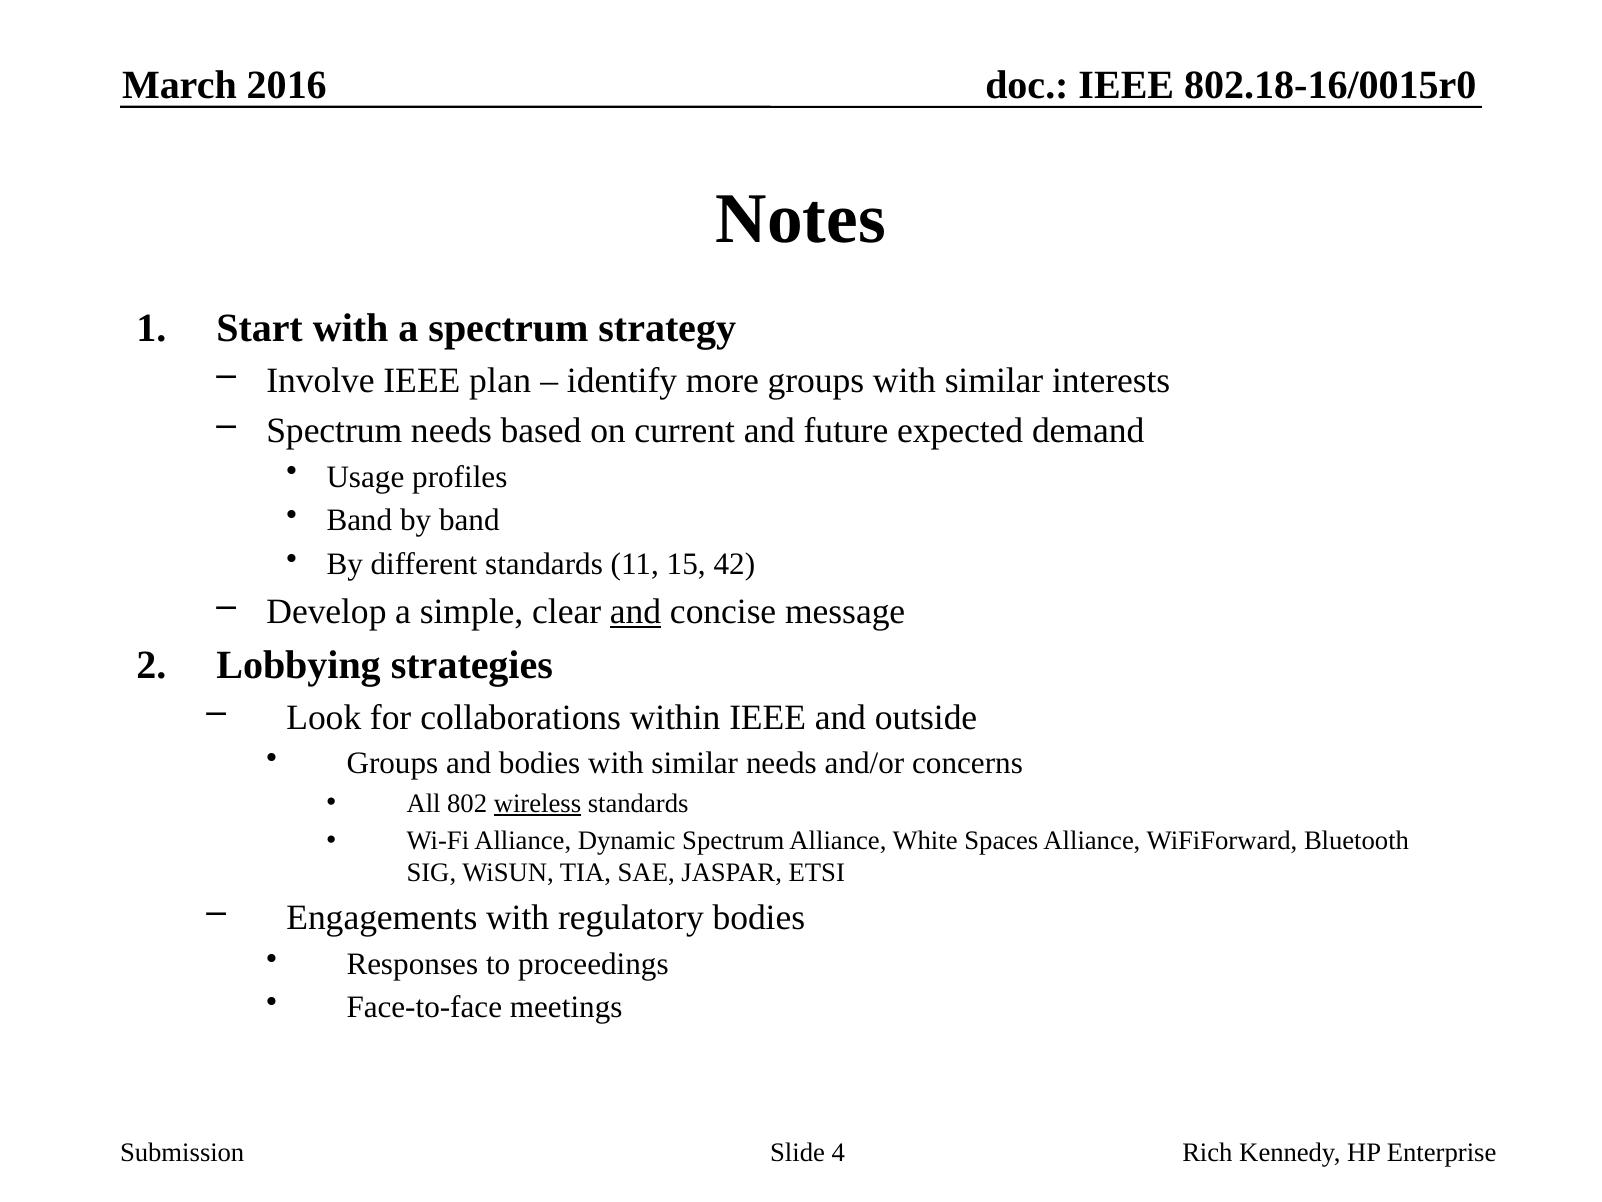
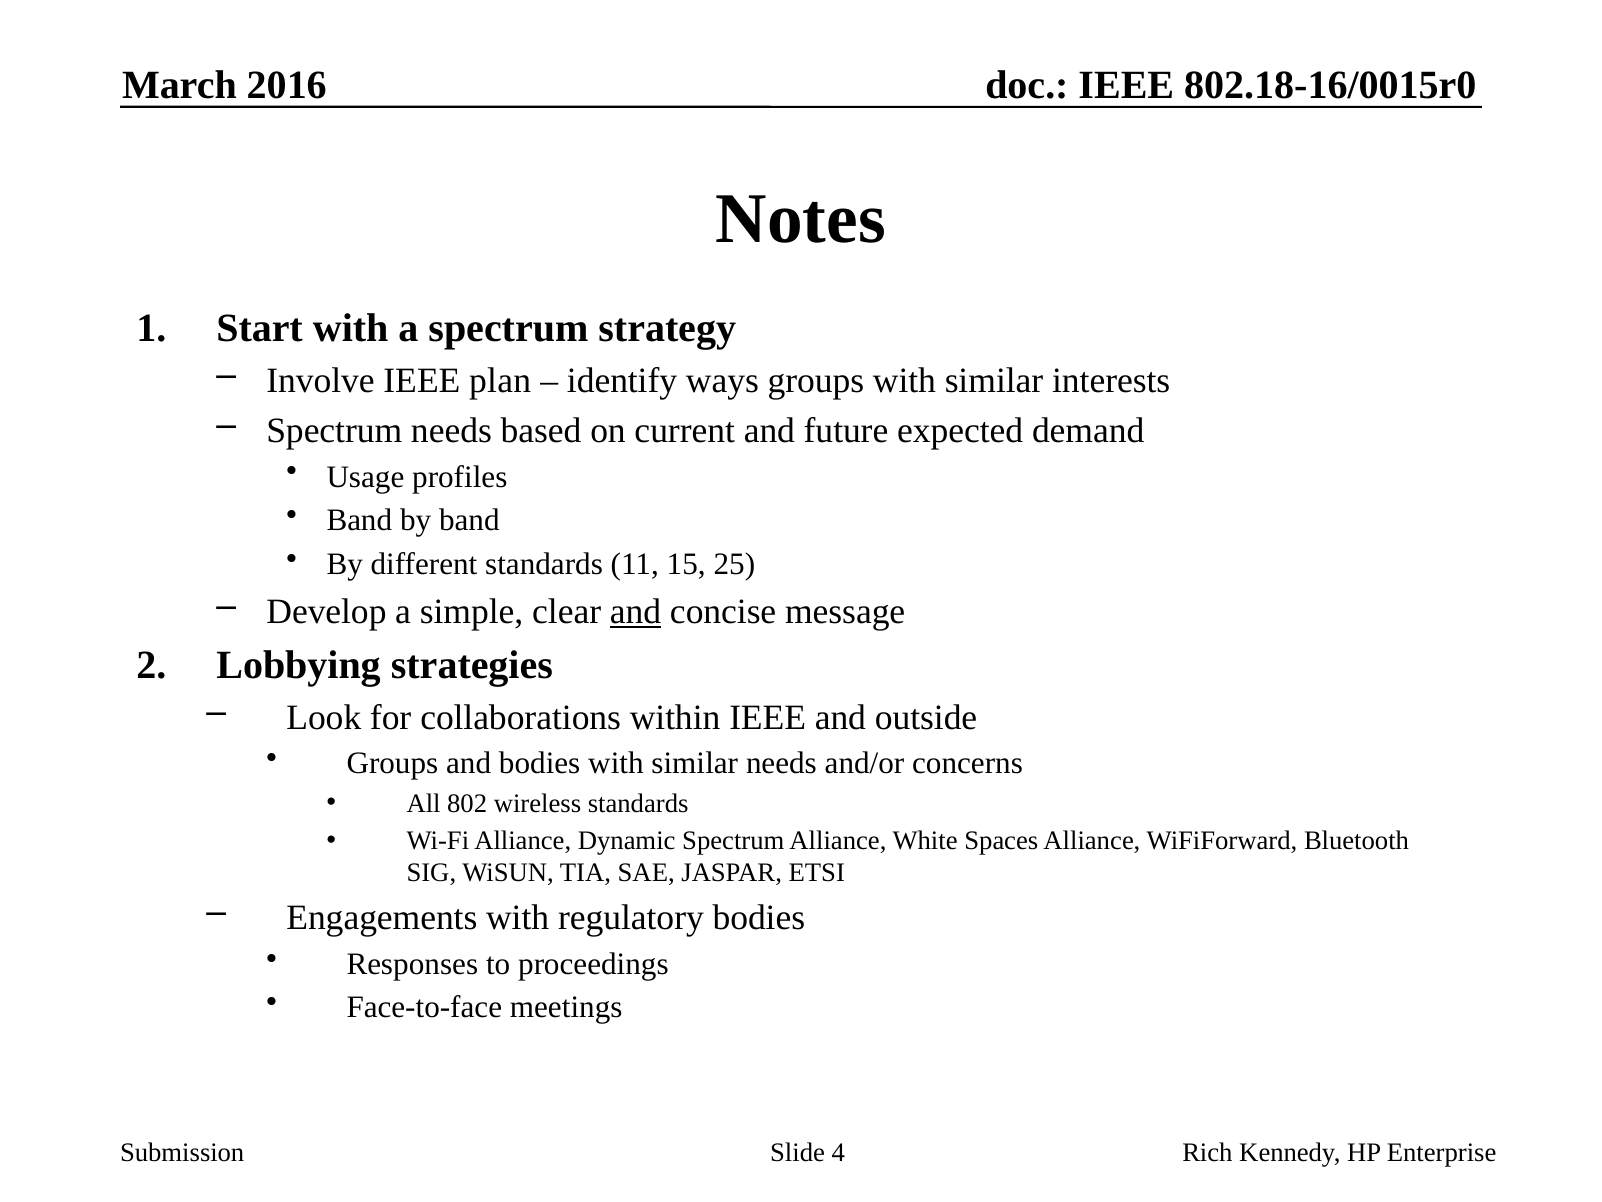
more: more -> ways (722, 381)
42: 42 -> 25 (734, 564)
wireless underline: present -> none (537, 803)
